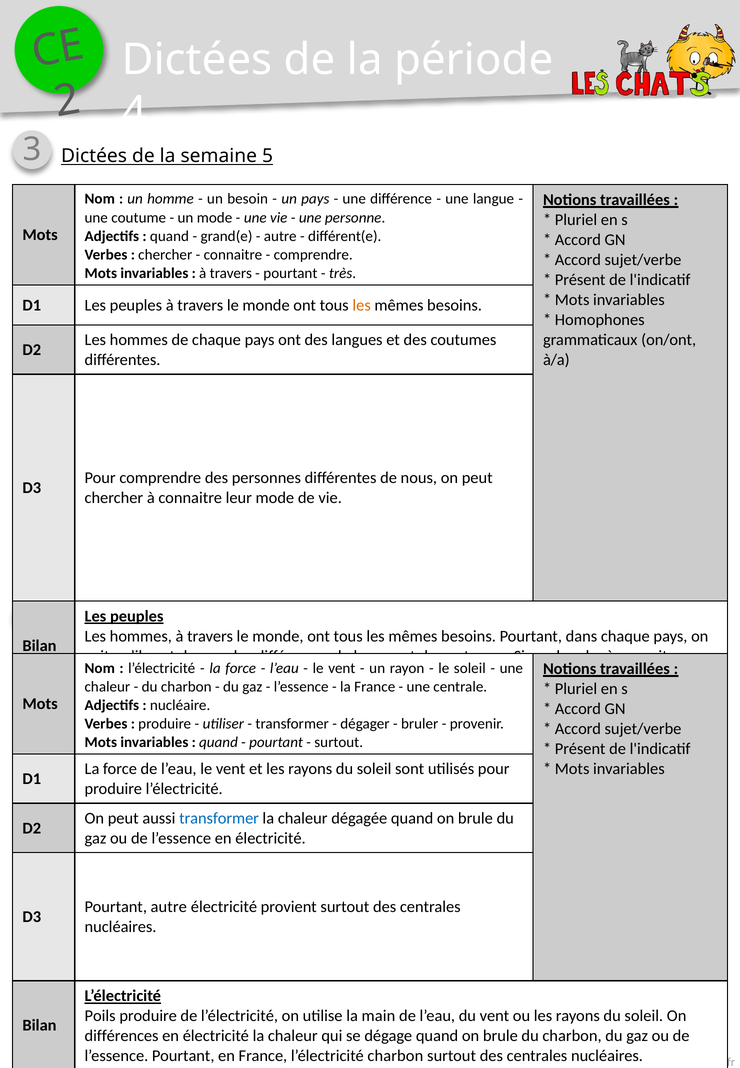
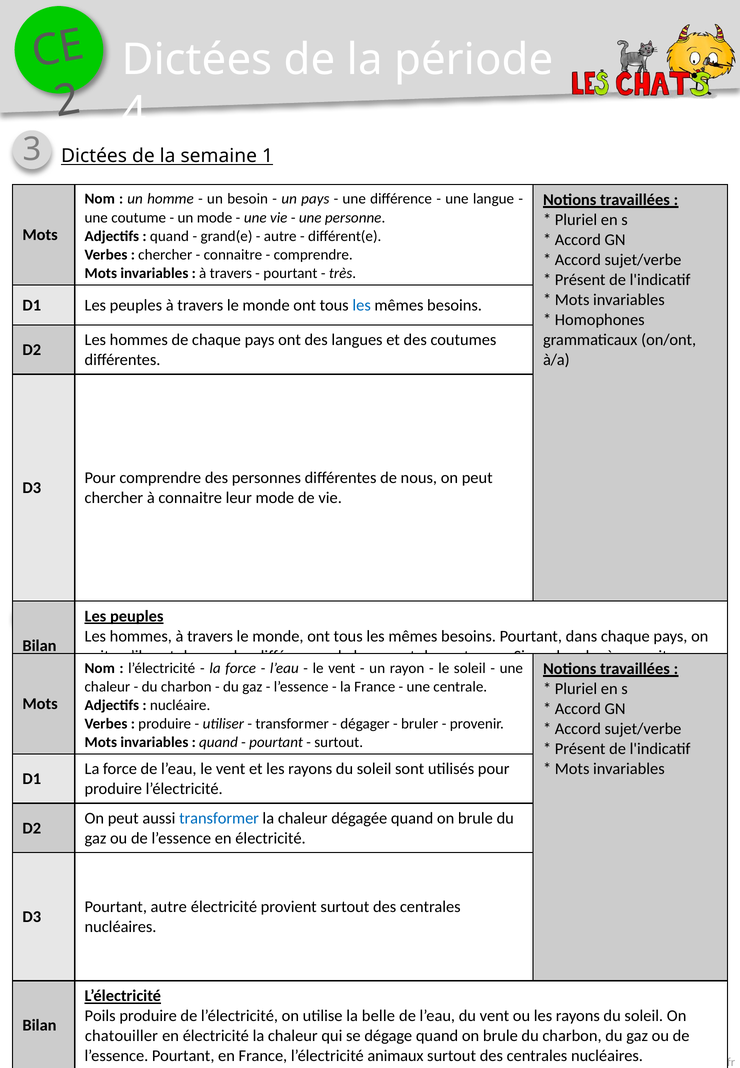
5: 5 -> 1 (268, 156)
les colour: orange -> blue (362, 305)
main: main -> belle (378, 1017)
différences: différences -> chatouiller (121, 1037)
l’électricité charbon: charbon -> animaux (396, 1057)
